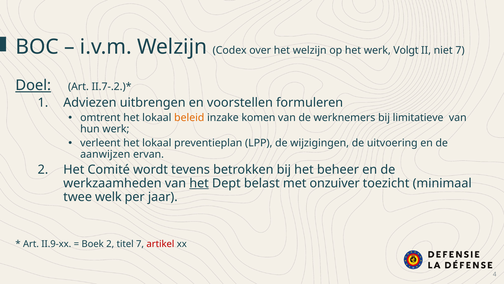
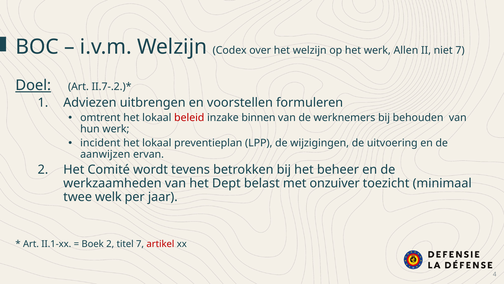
Volgt: Volgt -> Allen (406, 50)
beleid colour: orange -> red (189, 118)
komen: komen -> binnen (258, 118)
limitatieve: limitatieve -> behouden (418, 118)
verleent: verleent -> incident (100, 143)
het underline: present -> none (199, 183)
II.9-xx: II.9-xx -> II.1-xx (56, 244)
